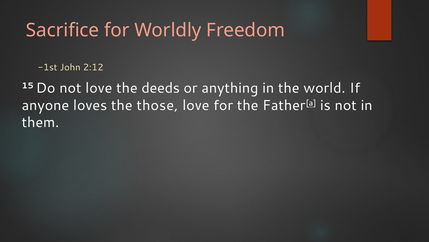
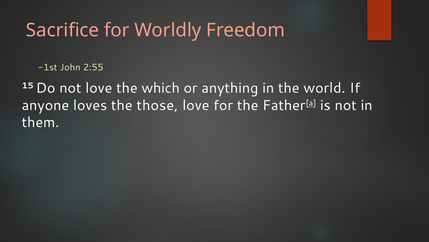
2:12: 2:12 -> 2:55 (93, 67)
deeds: deeds -> which (161, 88)
